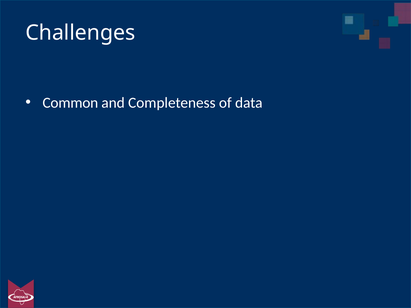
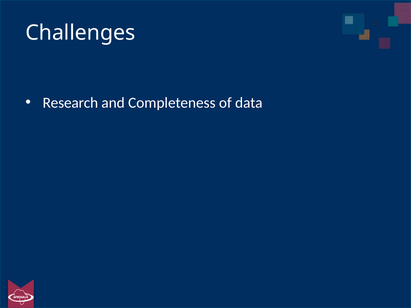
Common: Common -> Research (70, 103)
